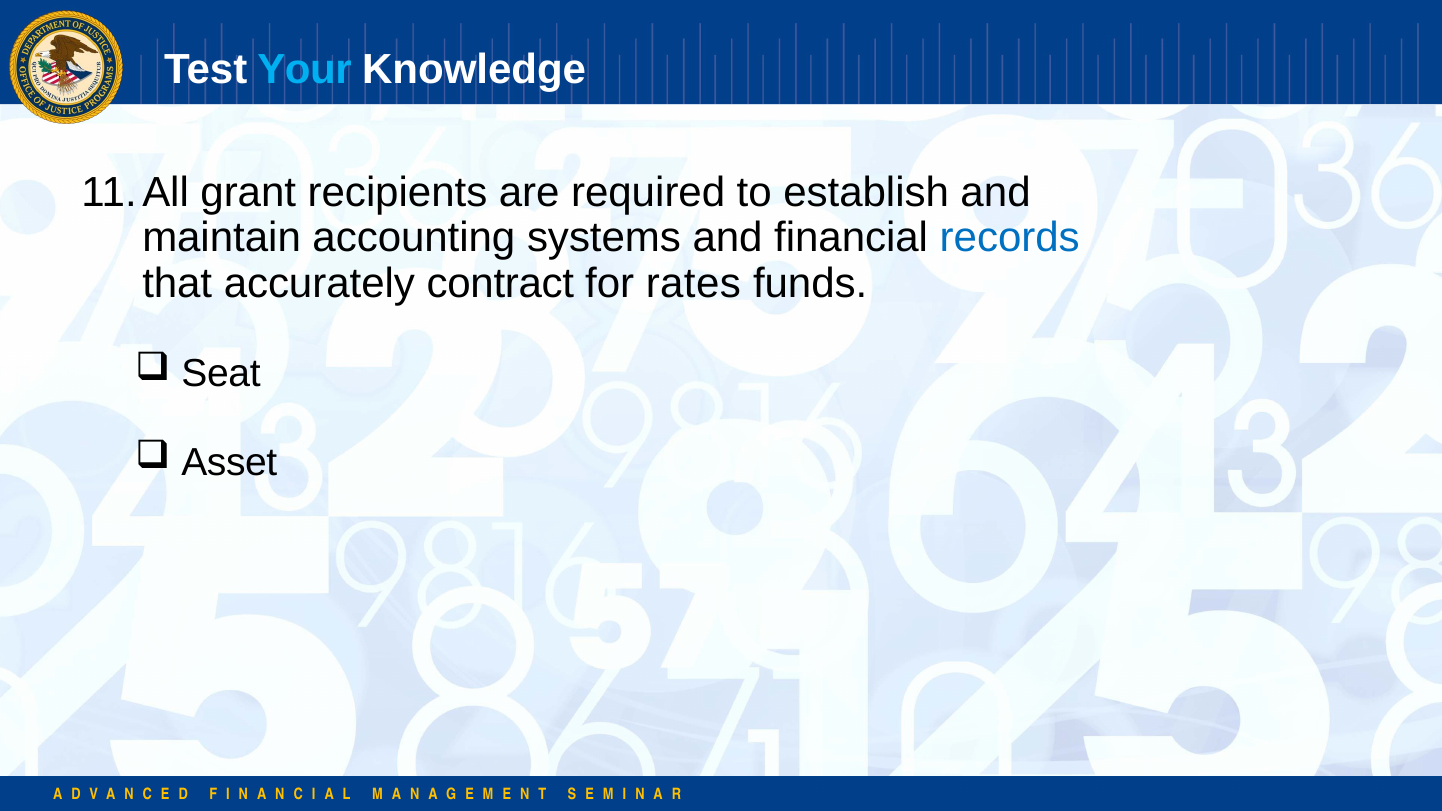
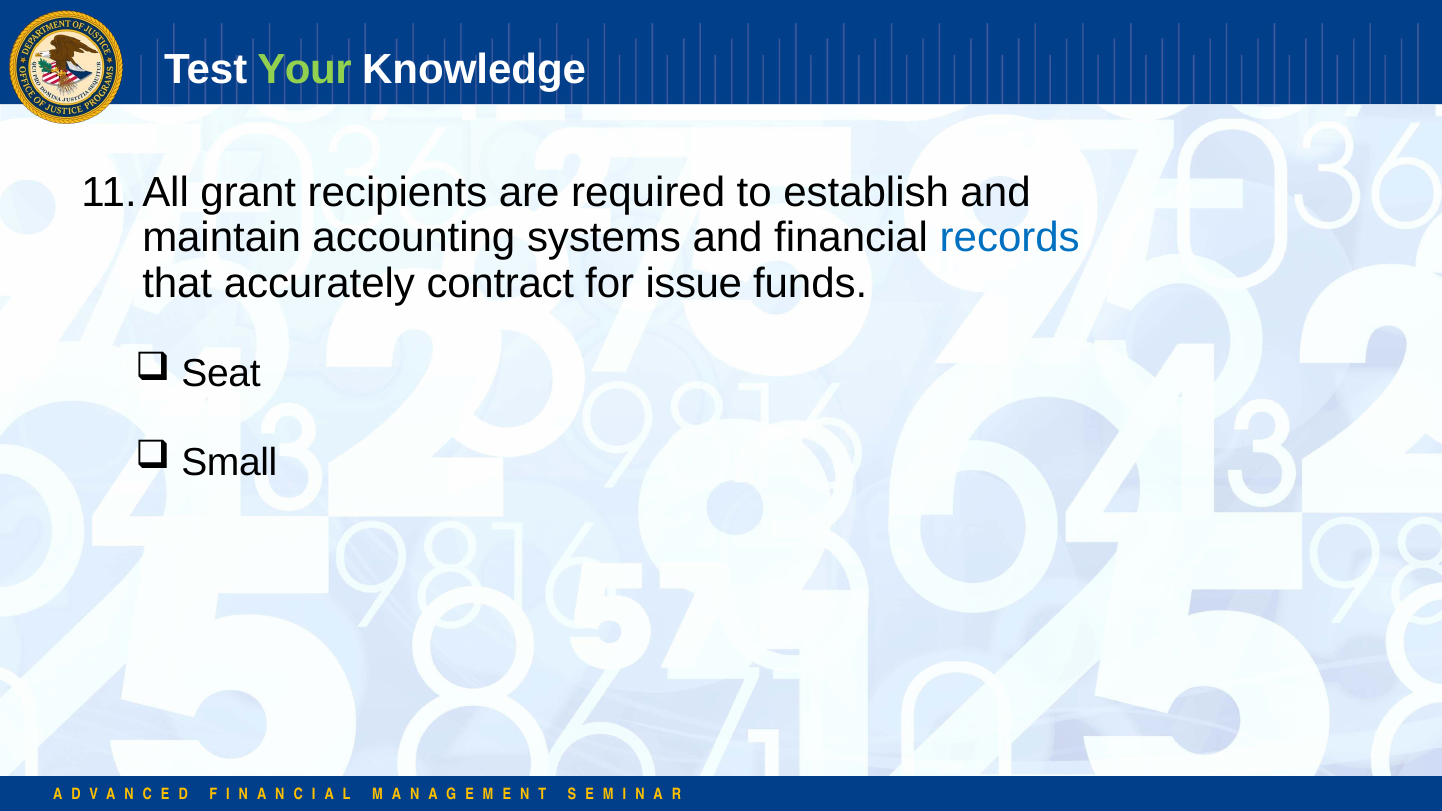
Your colour: light blue -> light green (305, 70)
rates: rates -> issue (694, 283)
Asset: Asset -> Small (229, 462)
